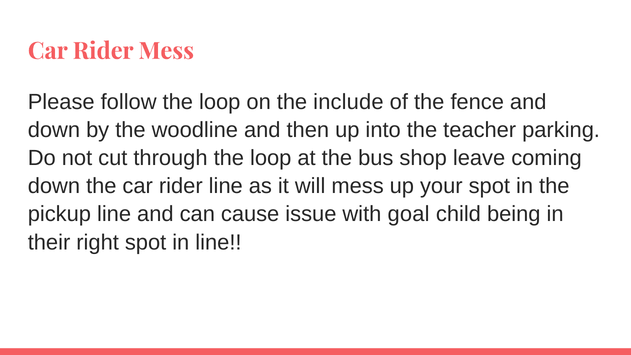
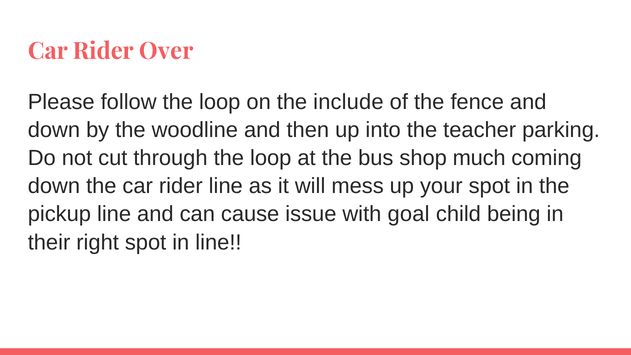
Rider Mess: Mess -> Over (166, 51)
leave: leave -> much (479, 158)
